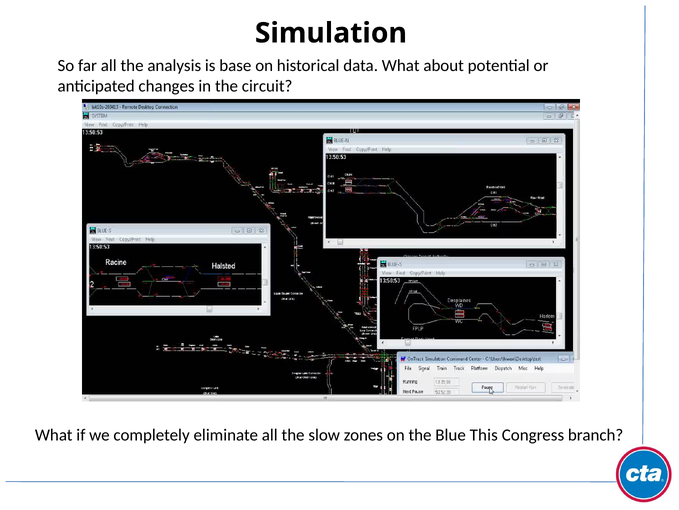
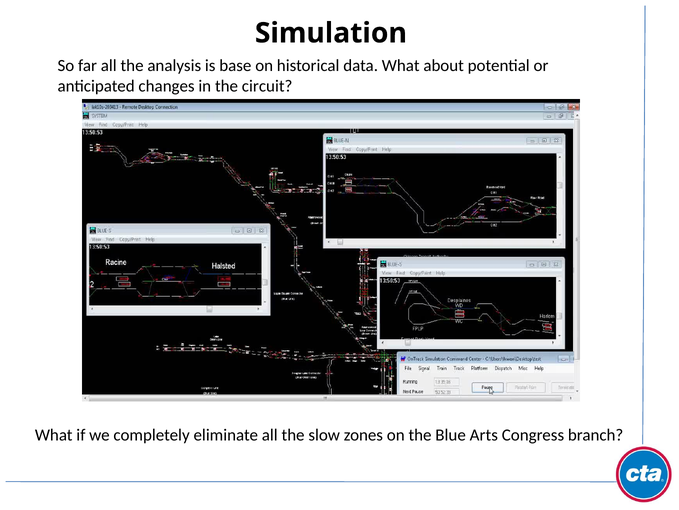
This: This -> Arts (484, 435)
